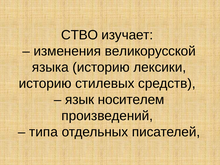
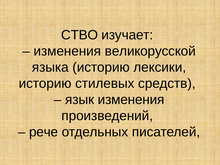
язык носителем: носителем -> изменения (131, 100)
типа: типа -> рече (44, 132)
